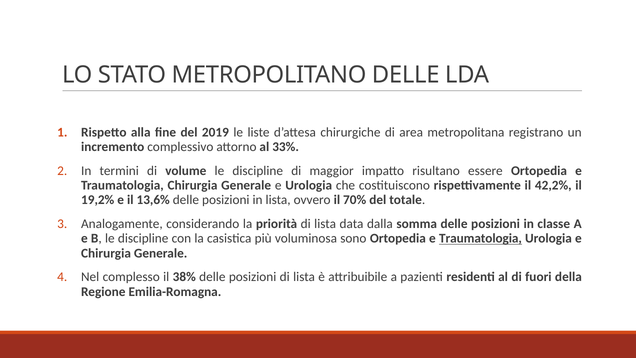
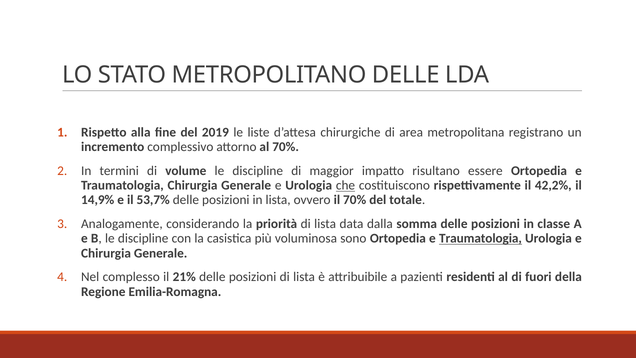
al 33%: 33% -> 70% (286, 147)
che underline: none -> present (346, 185)
19,2%: 19,2% -> 14,9% (98, 200)
13,6%: 13,6% -> 53,7% (153, 200)
38%: 38% -> 21% (184, 277)
